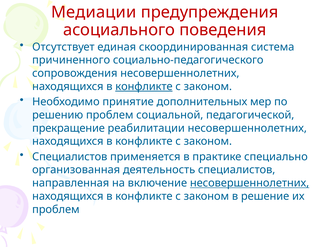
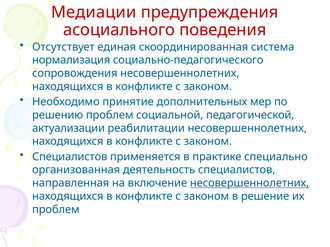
причиненного: причиненного -> нормализация (71, 60)
конфликте underline: present -> none (144, 87)
прекращение: прекращение -> актуализации (69, 128)
